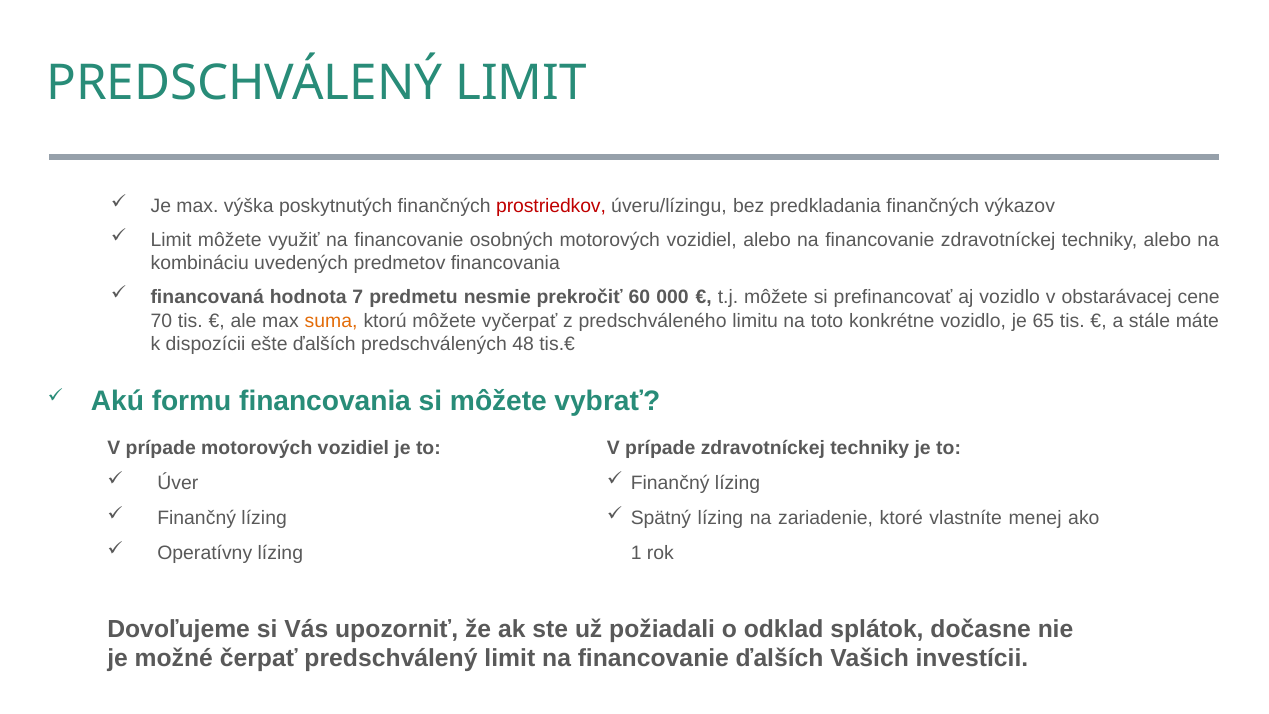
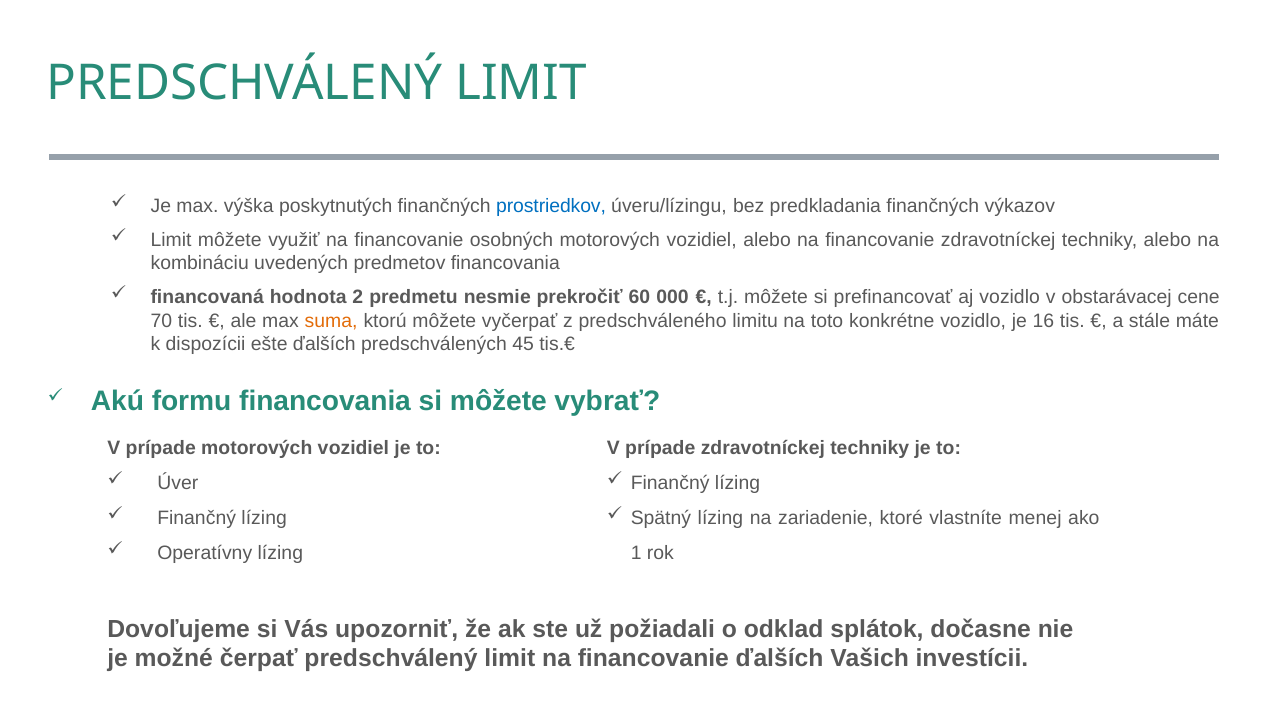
prostriedkov colour: red -> blue (551, 206)
7: 7 -> 2 (358, 297)
65: 65 -> 16 (1043, 321)
48: 48 -> 45 (523, 344)
